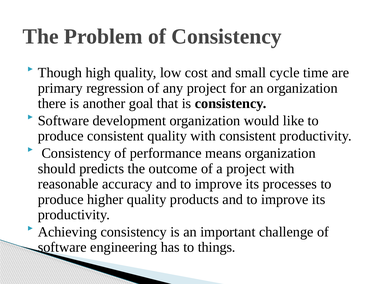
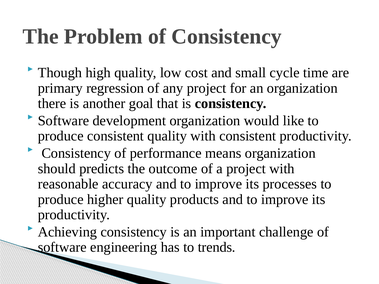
things: things -> trends (217, 247)
